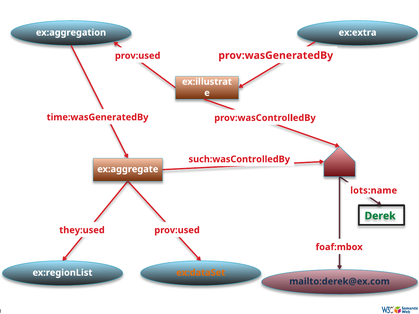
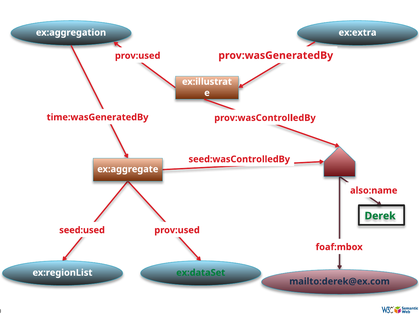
such:wasControlledBy: such:wasControlledBy -> seed:wasControlledBy (239, 159)
lots:name: lots:name -> also:name (374, 191)
they:used: they:used -> seed:used (82, 230)
ex:dataSet colour: orange -> green (201, 273)
